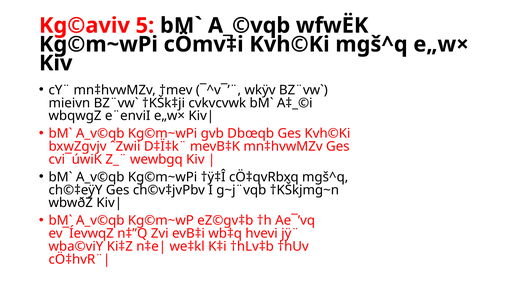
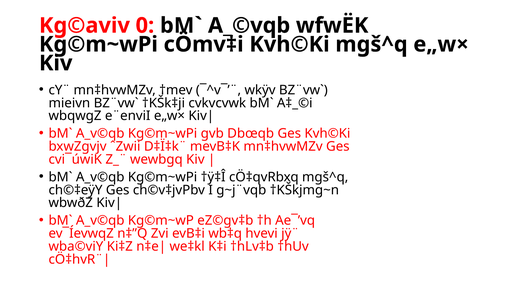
5: 5 -> 0 (145, 26)
